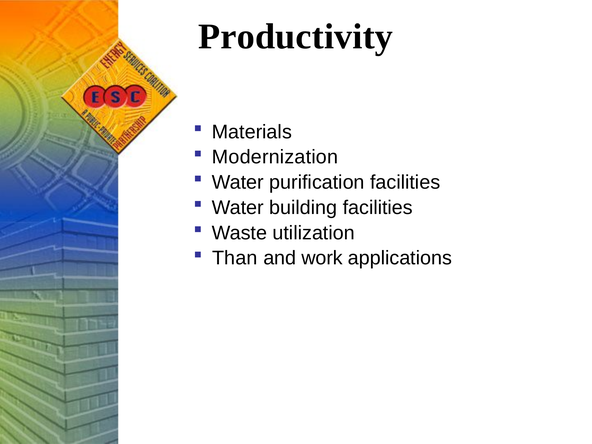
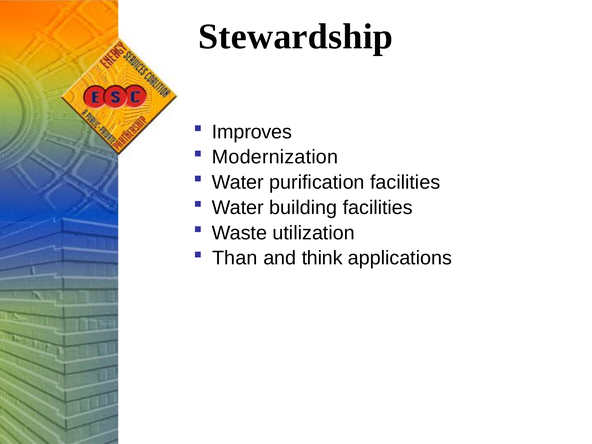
Productivity: Productivity -> Stewardship (296, 37)
Materials: Materials -> Improves (252, 132)
work: work -> think (322, 258)
